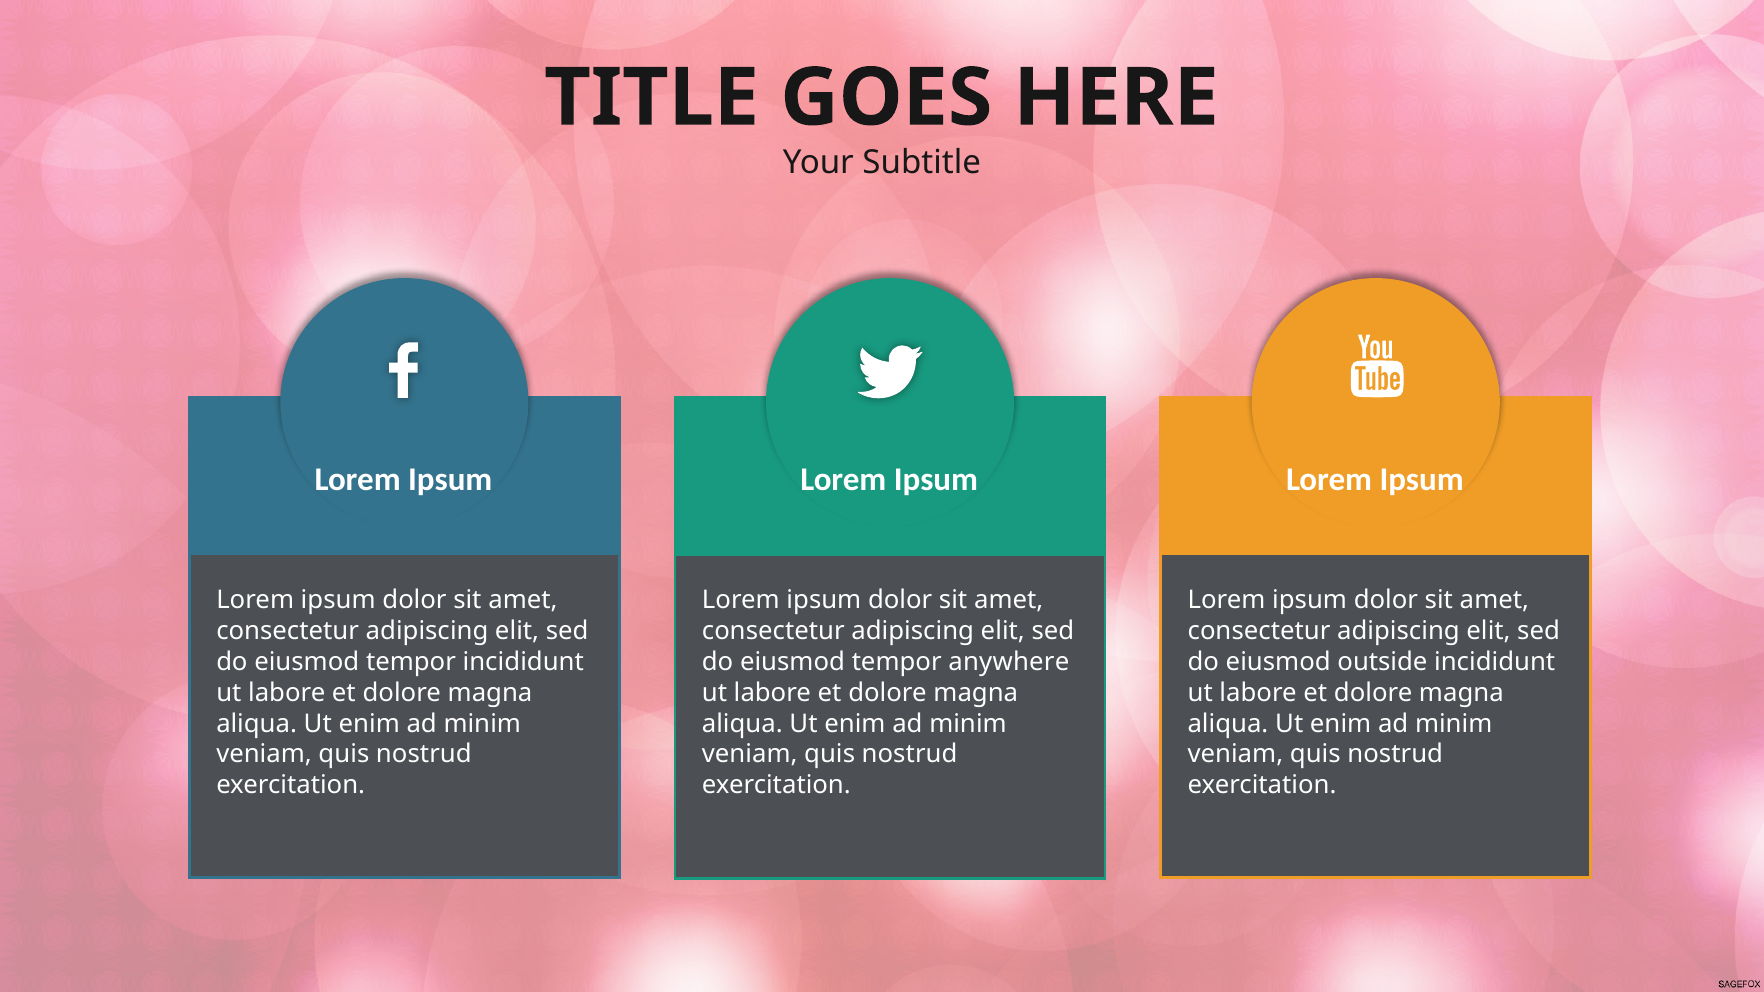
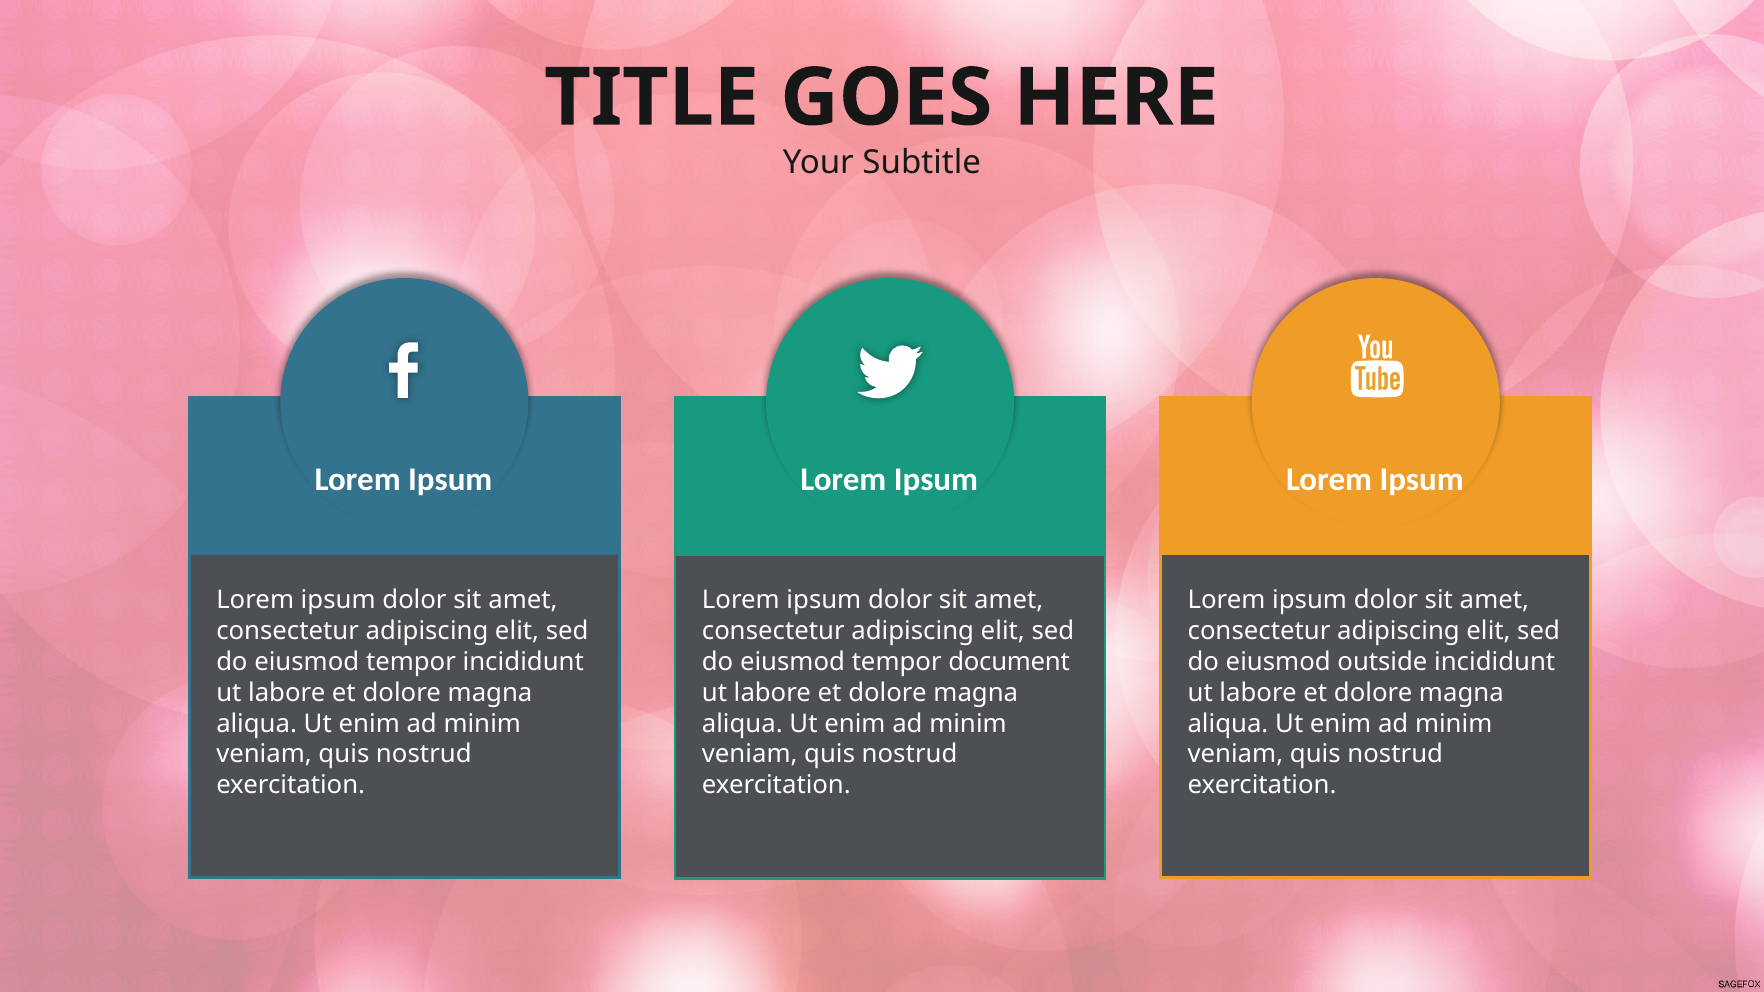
anywhere: anywhere -> document (1009, 662)
